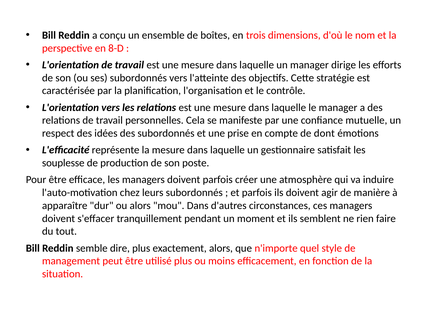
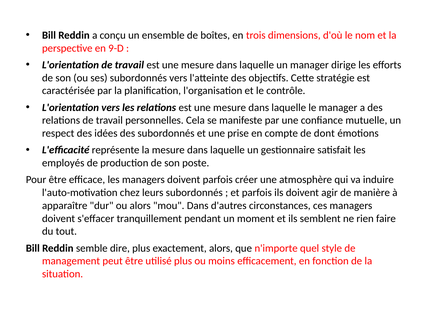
8-D: 8-D -> 9-D (116, 48)
souplesse: souplesse -> employés (63, 163)
